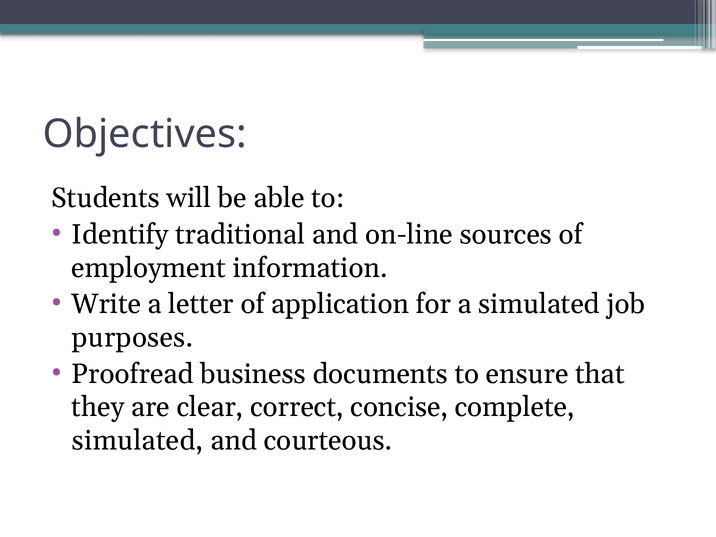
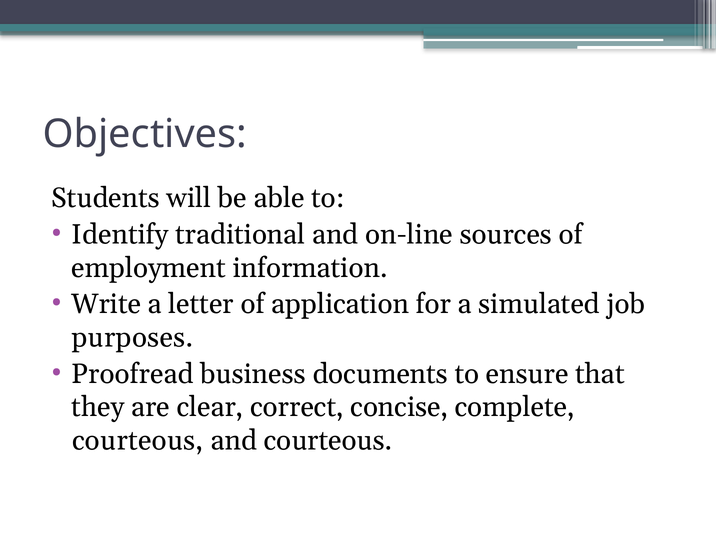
simulated: simulated -> courteous (138, 441)
